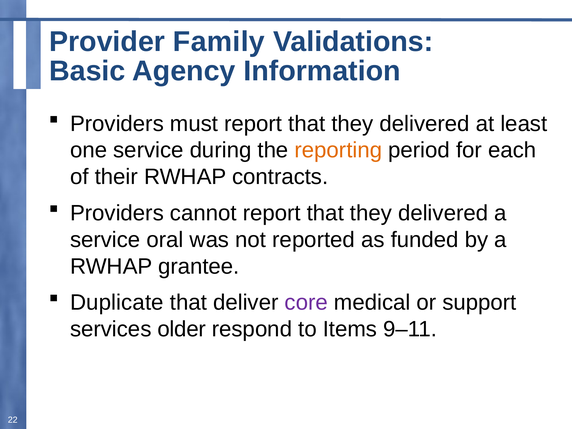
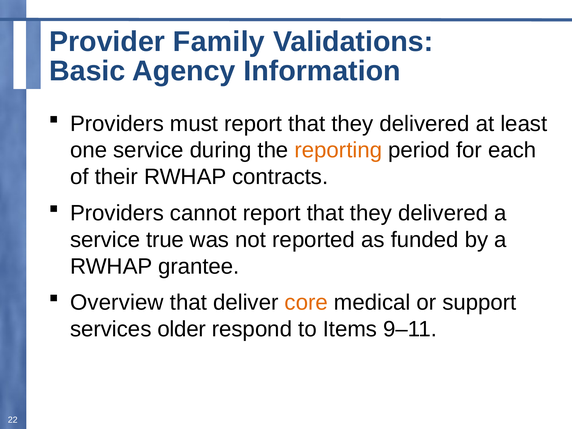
oral: oral -> true (165, 240)
Duplicate: Duplicate -> Overview (117, 303)
core colour: purple -> orange (306, 303)
